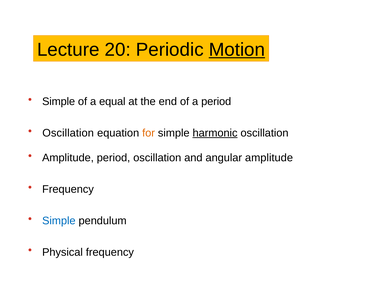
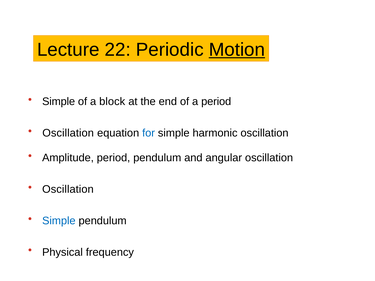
20: 20 -> 22 (118, 50)
equal: equal -> block (112, 102)
for colour: orange -> blue (149, 133)
harmonic underline: present -> none (215, 133)
period oscillation: oscillation -> pendulum (157, 158)
angular amplitude: amplitude -> oscillation (269, 158)
Frequency: Frequency -> Oscillation (68, 189)
